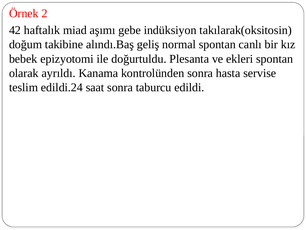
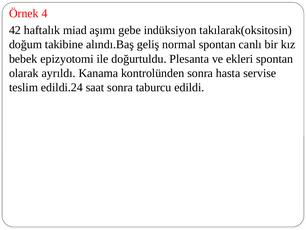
2: 2 -> 4 (45, 13)
